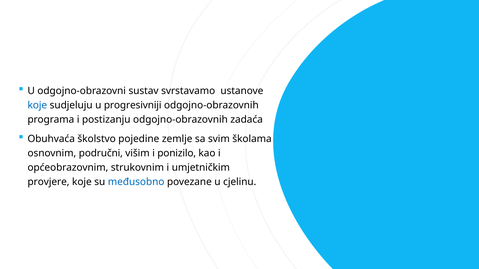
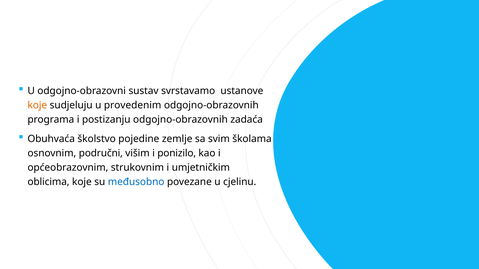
koje colour: blue -> orange (37, 105)
progresivniji: progresivniji -> provedenim (133, 105)
provjere: provjere -> oblicima (49, 182)
